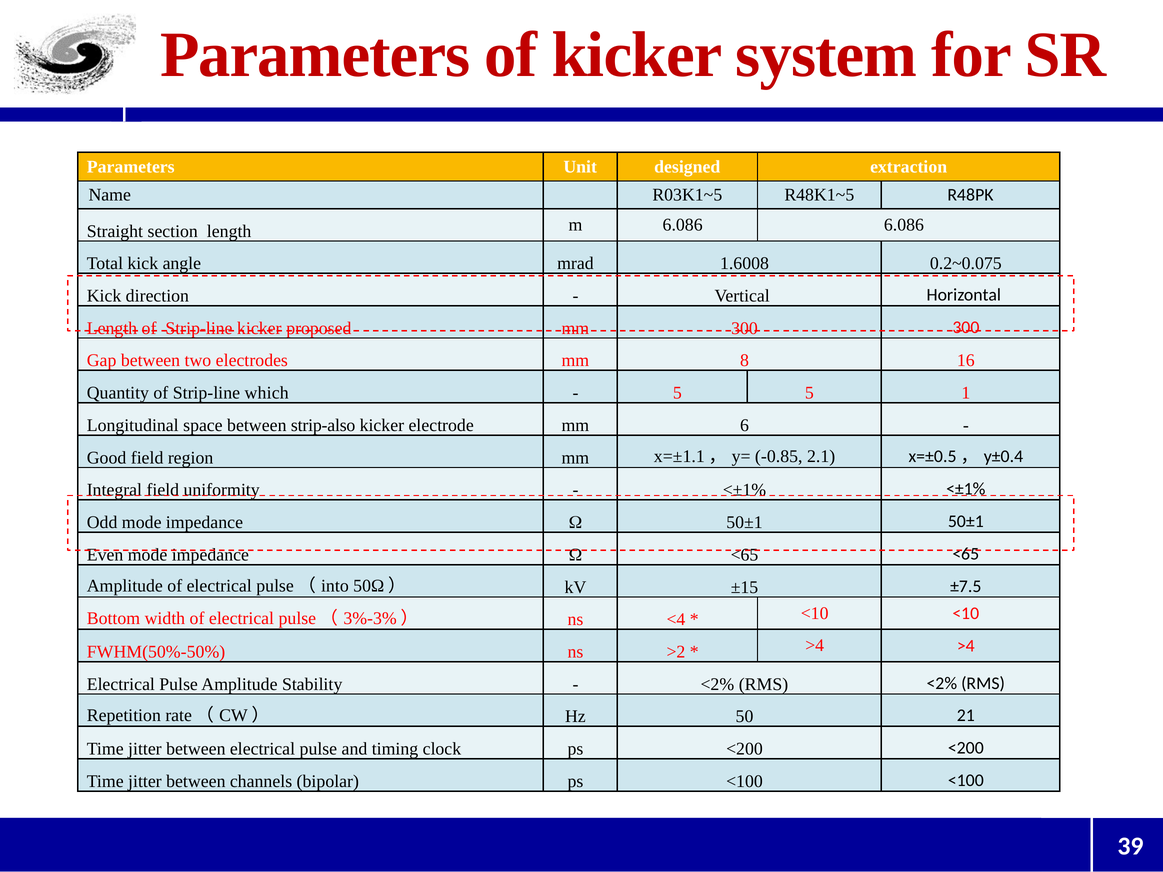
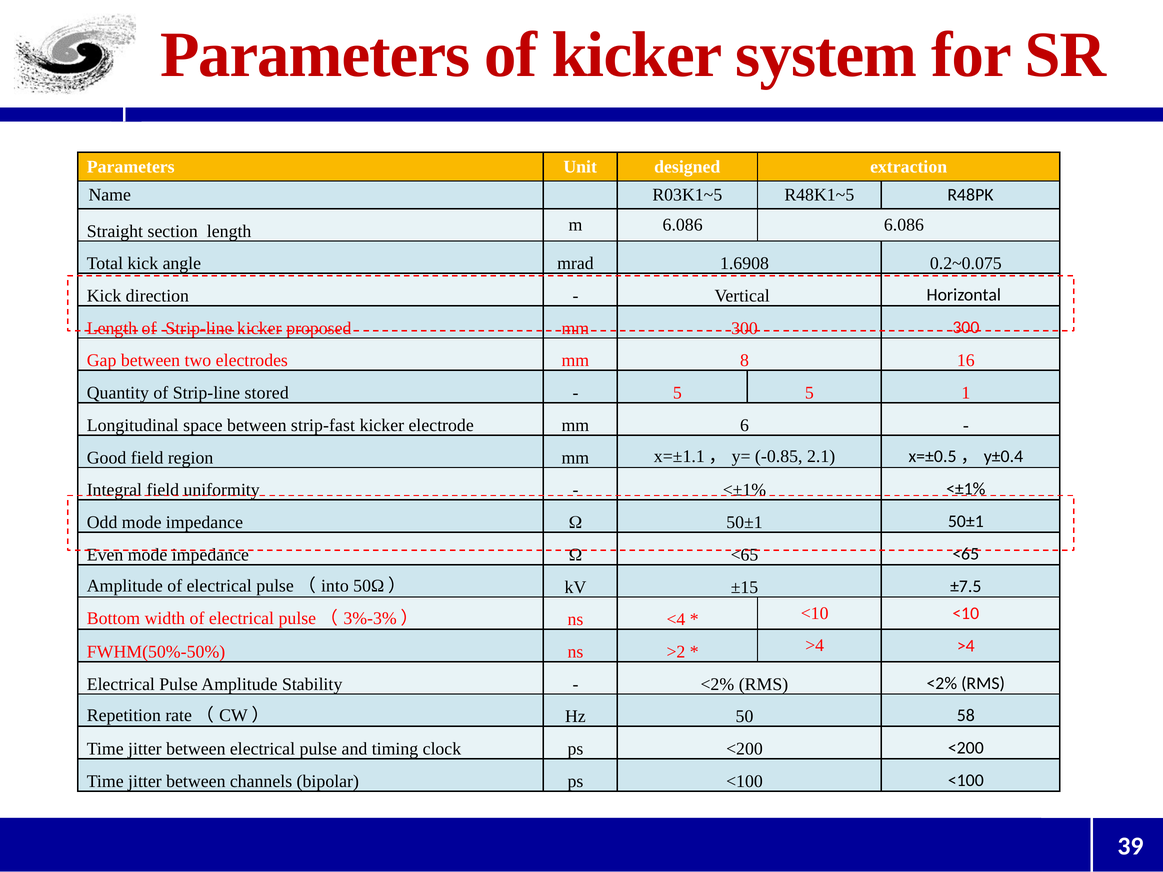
1.6008: 1.6008 -> 1.6908 (744, 264)
which: which -> stored (267, 393)
strip-also: strip-also -> strip-fast (323, 425)
21: 21 -> 58 (966, 716)
